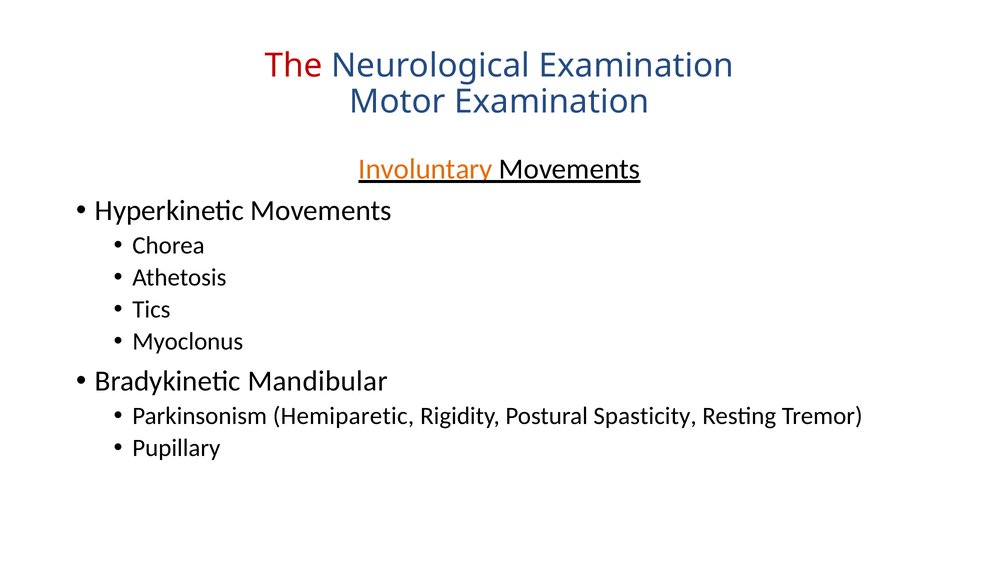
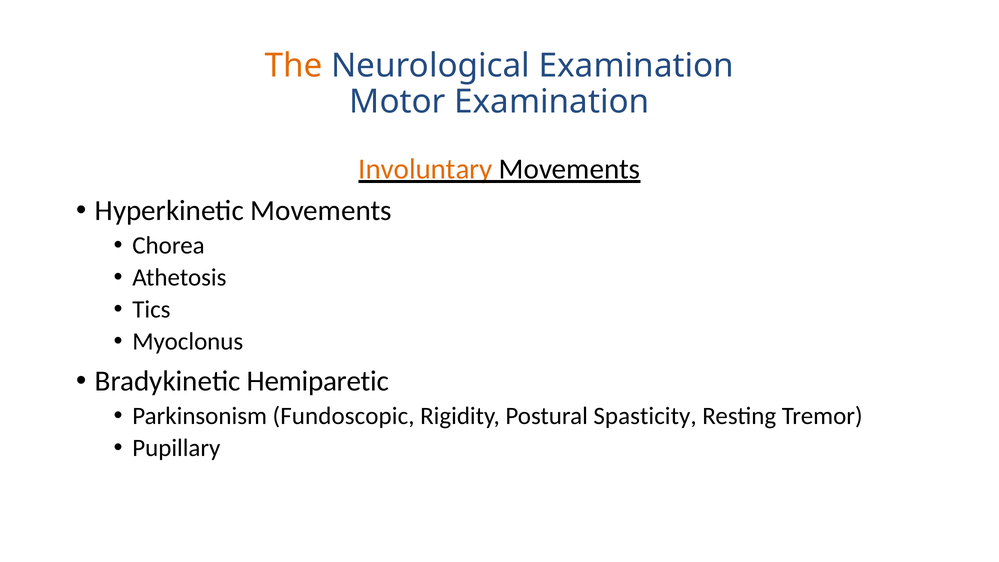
The colour: red -> orange (294, 66)
Mandibular: Mandibular -> Hemiparetic (318, 381)
Hemiparetic: Hemiparetic -> Fundoscopic (344, 416)
